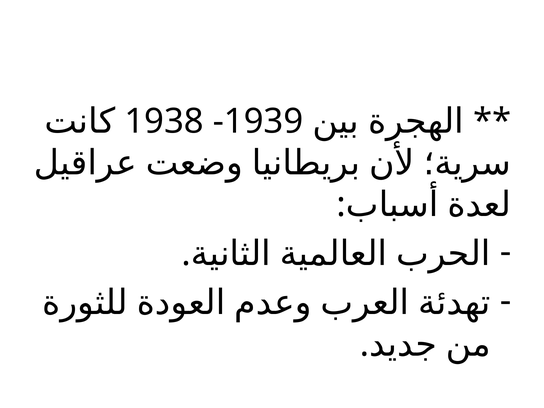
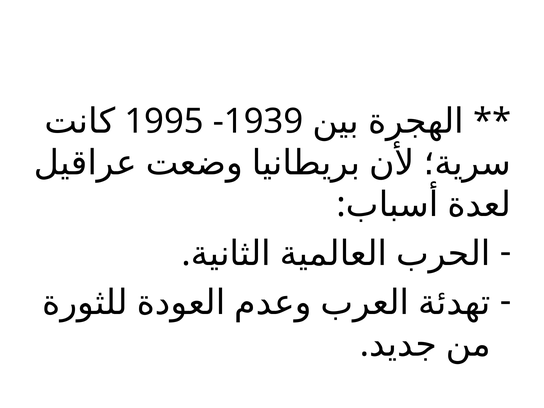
1938: 1938 -> 1995 (164, 121)
